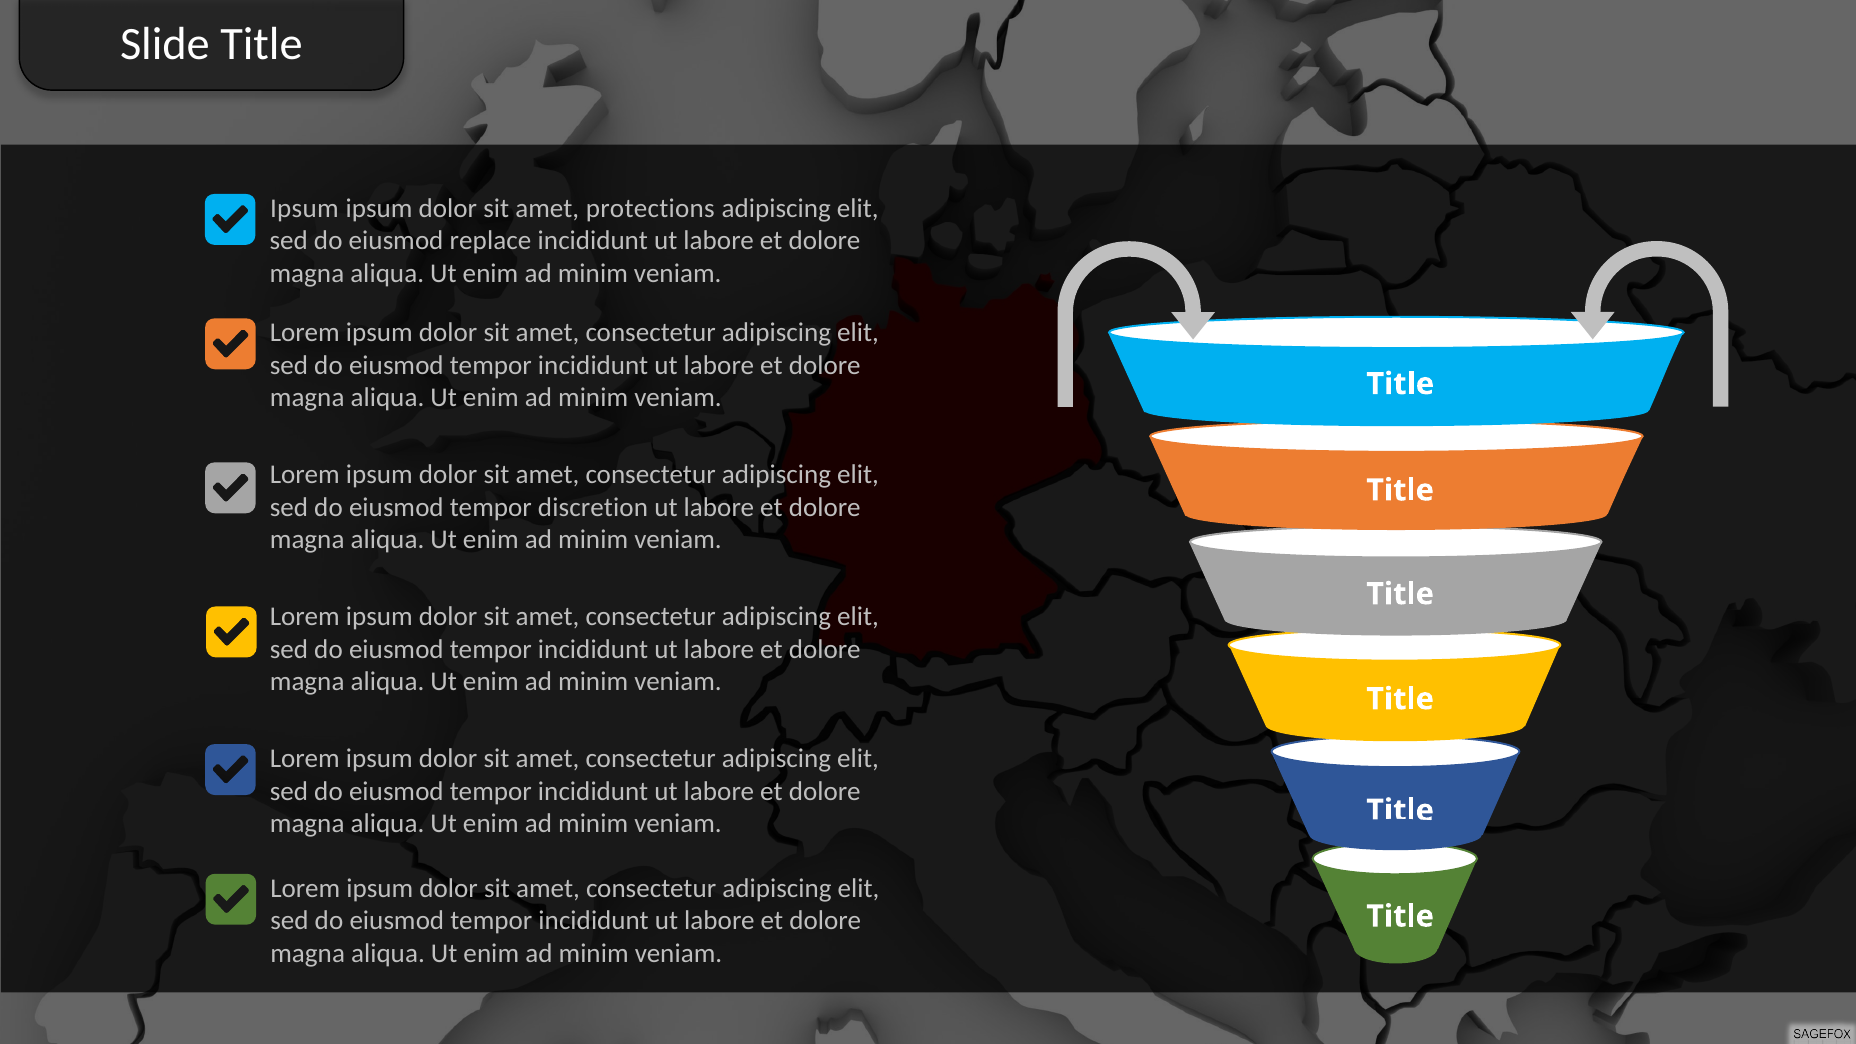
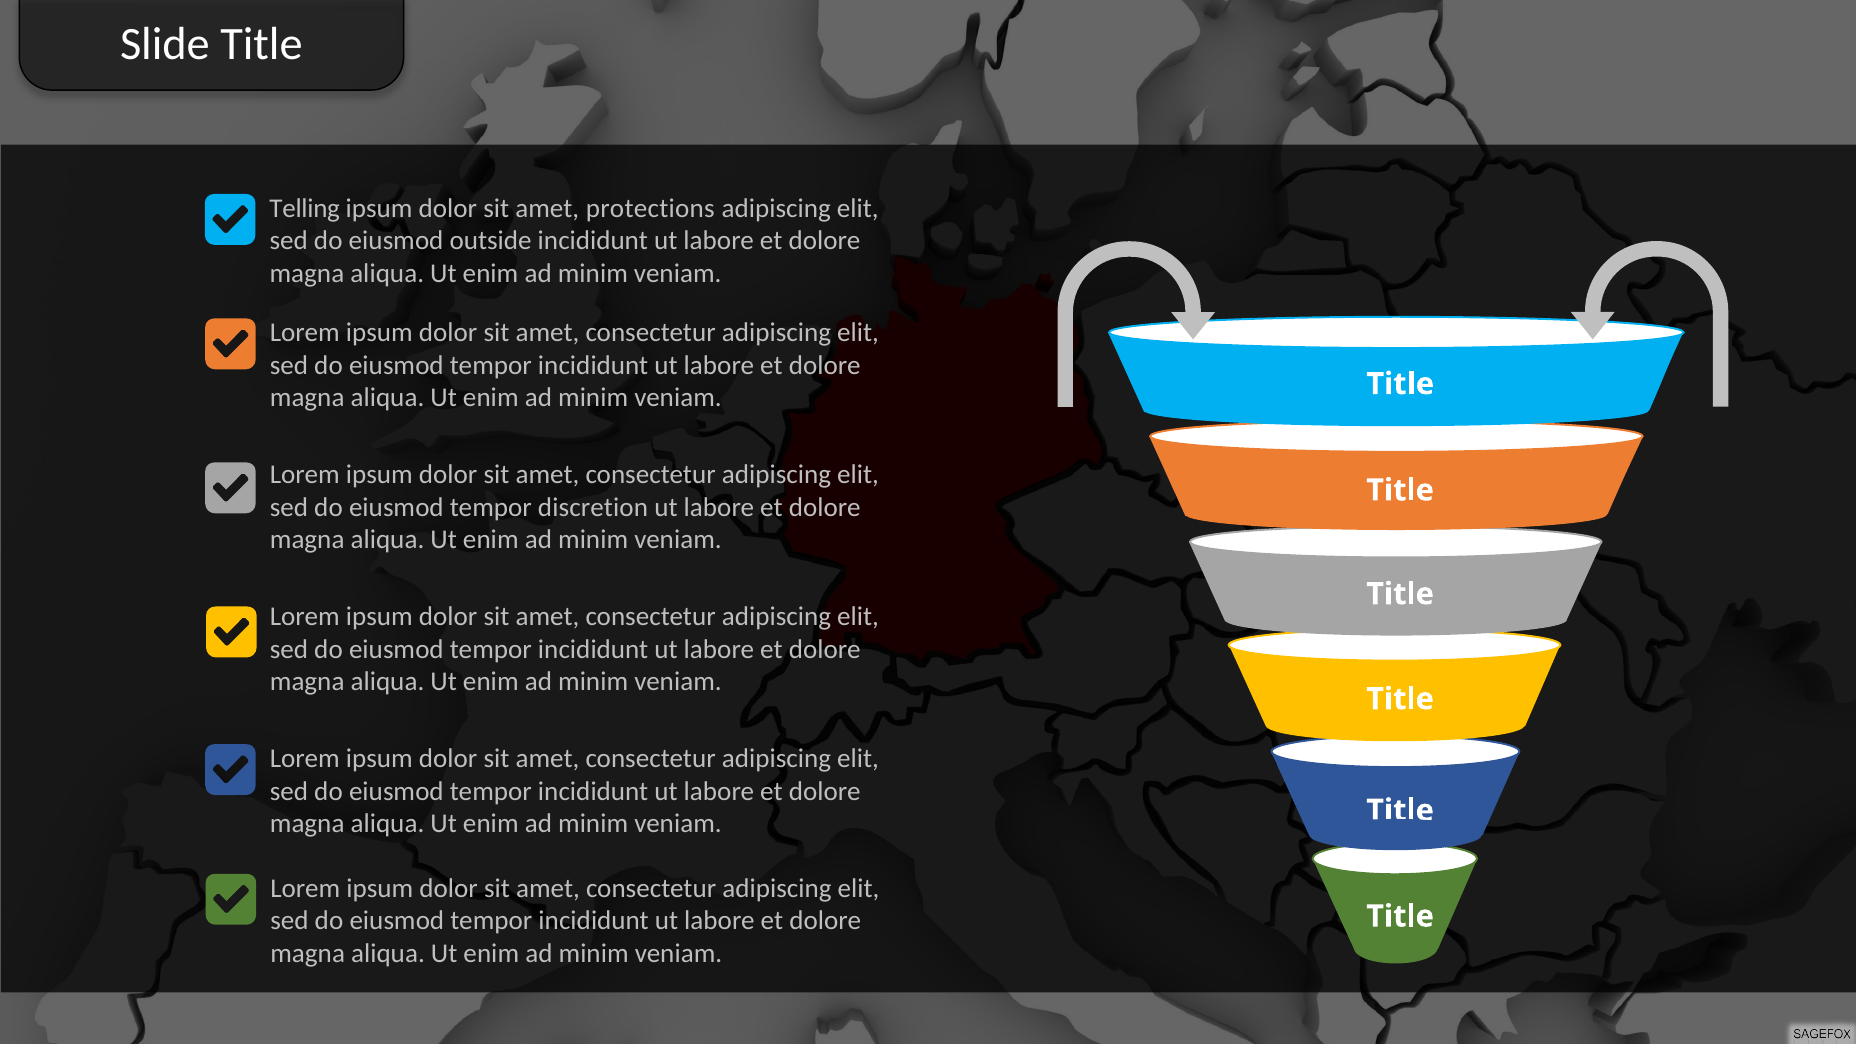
Ipsum: Ipsum -> Telling (305, 208)
replace: replace -> outside (491, 241)
